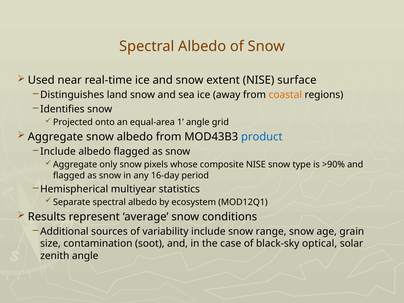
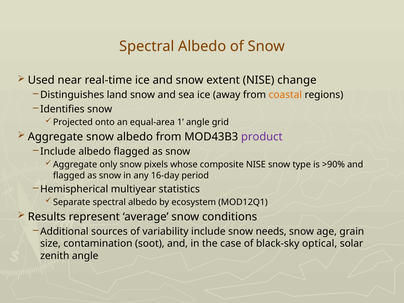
surface: surface -> change (297, 80)
product colour: blue -> purple (262, 137)
range: range -> needs (271, 231)
